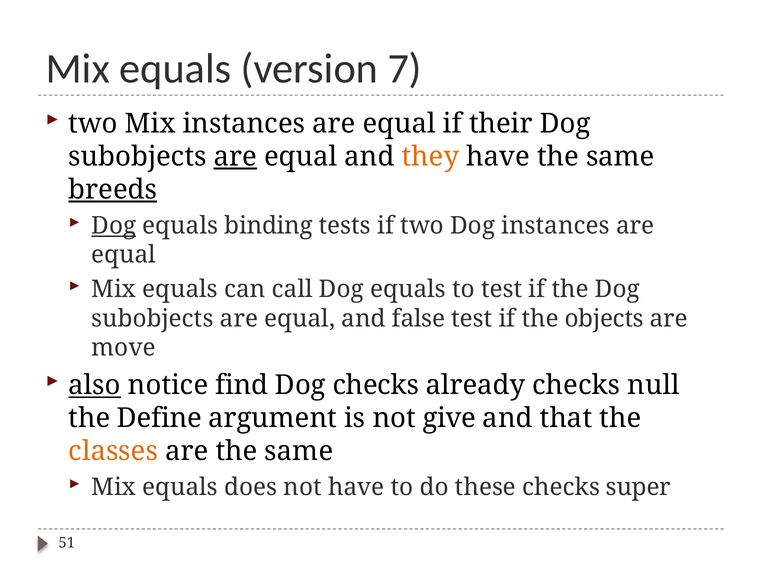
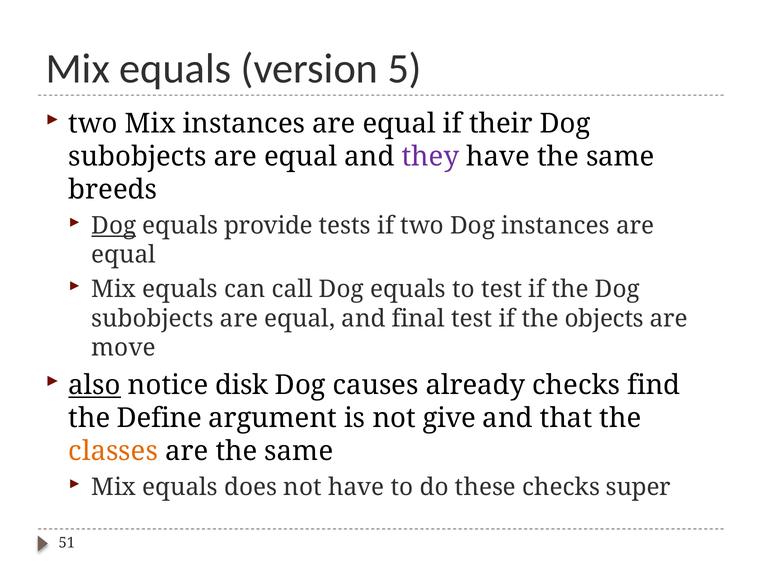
7: 7 -> 5 (405, 69)
are underline: present -> none (235, 157)
they colour: orange -> purple (430, 157)
breeds underline: present -> none (113, 190)
binding: binding -> provide (269, 226)
false: false -> final (418, 319)
find: find -> disk (242, 386)
Dog checks: checks -> causes (376, 386)
null: null -> find (654, 386)
